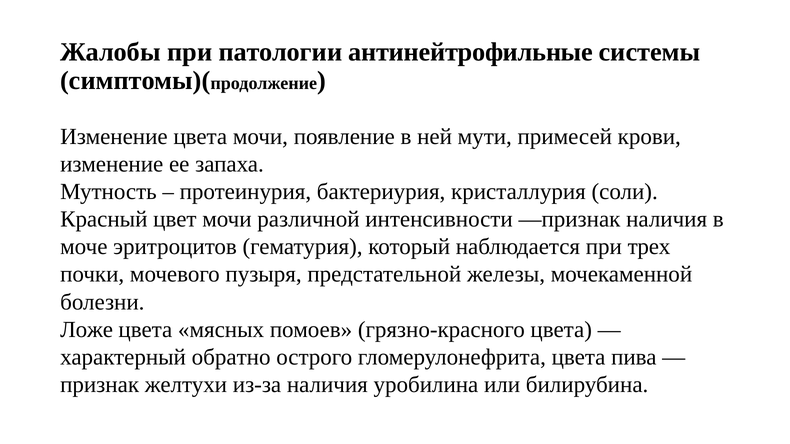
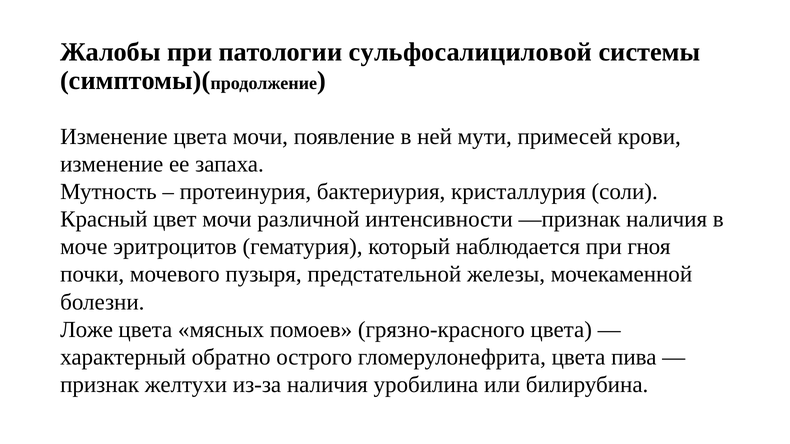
антинейтрофильные: антинейтрофильные -> сульфосалициловой (470, 52)
трех: трех -> гноя (649, 247)
